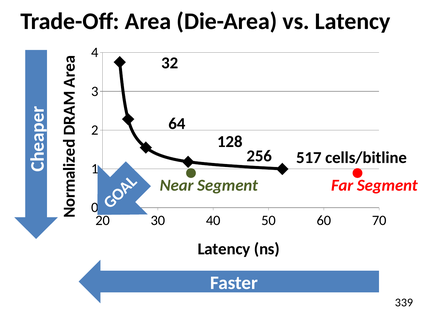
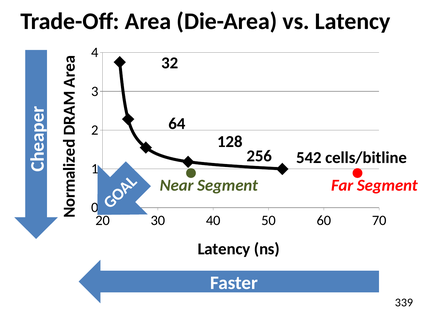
517: 517 -> 542 (309, 158)
